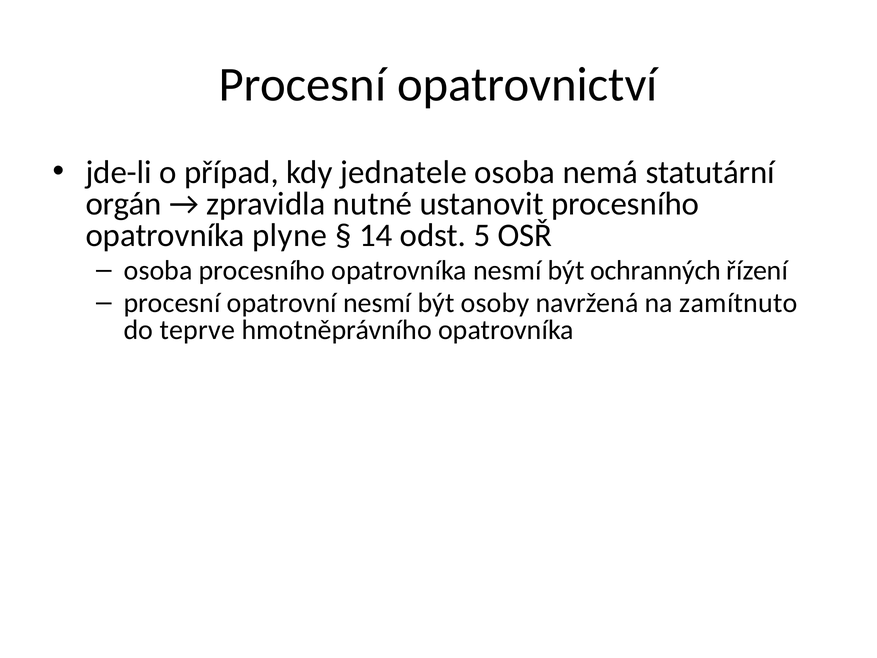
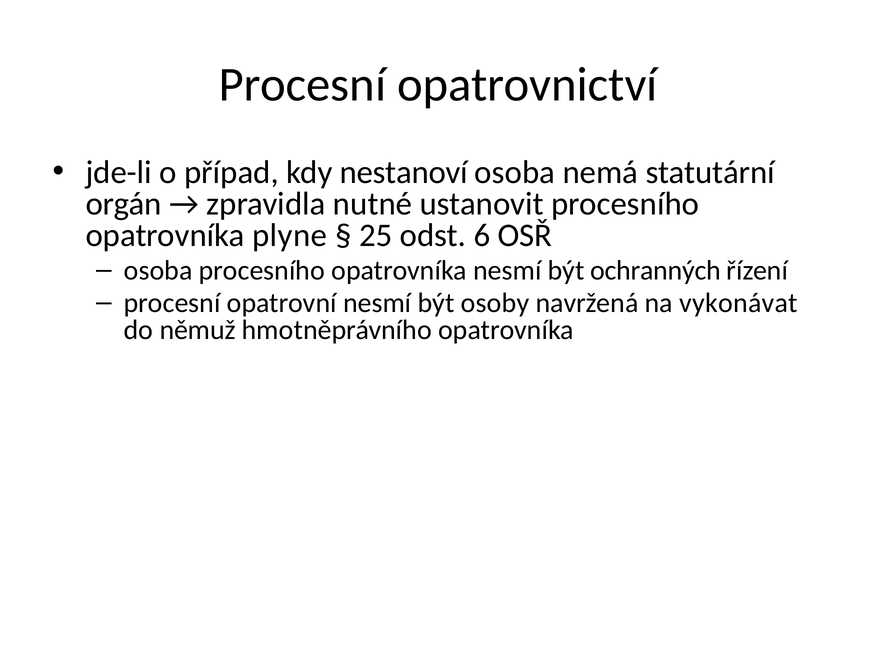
jednatele: jednatele -> nestanoví (404, 172)
14: 14 -> 25 (376, 235)
5: 5 -> 6 (482, 235)
zamítnuto: zamítnuto -> vykonávat (739, 303)
teprve: teprve -> němuž (198, 330)
